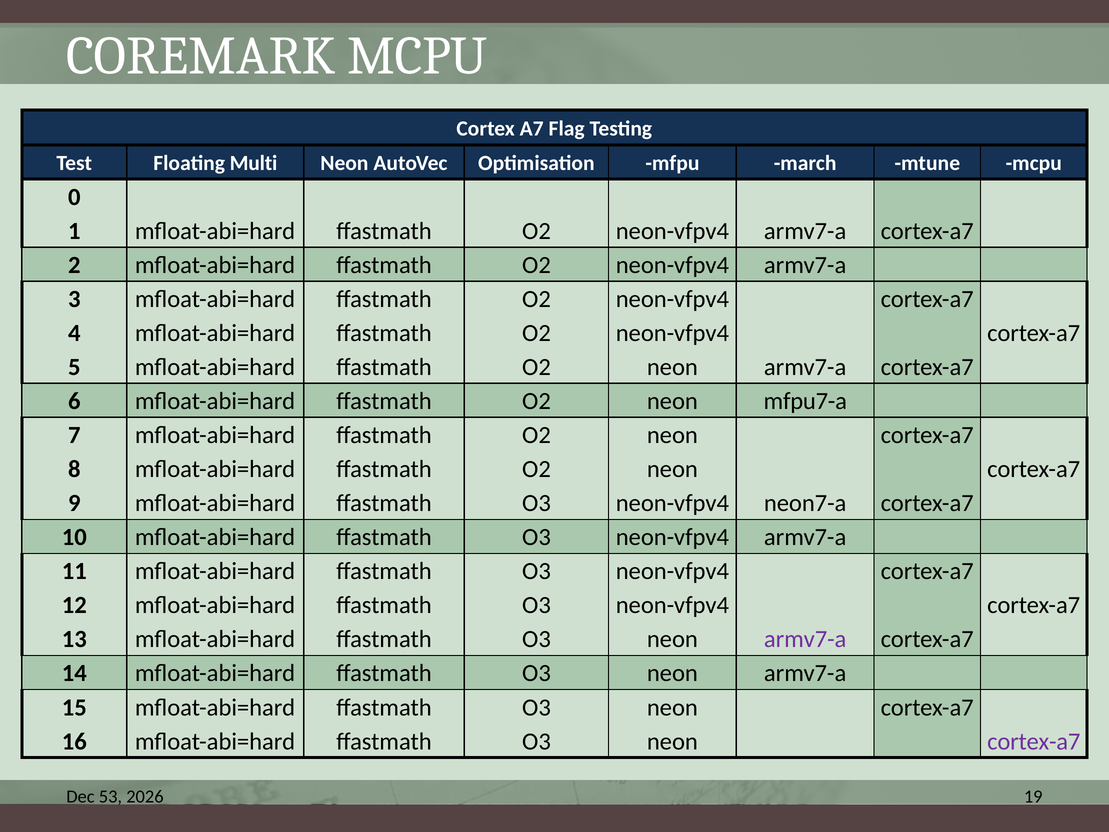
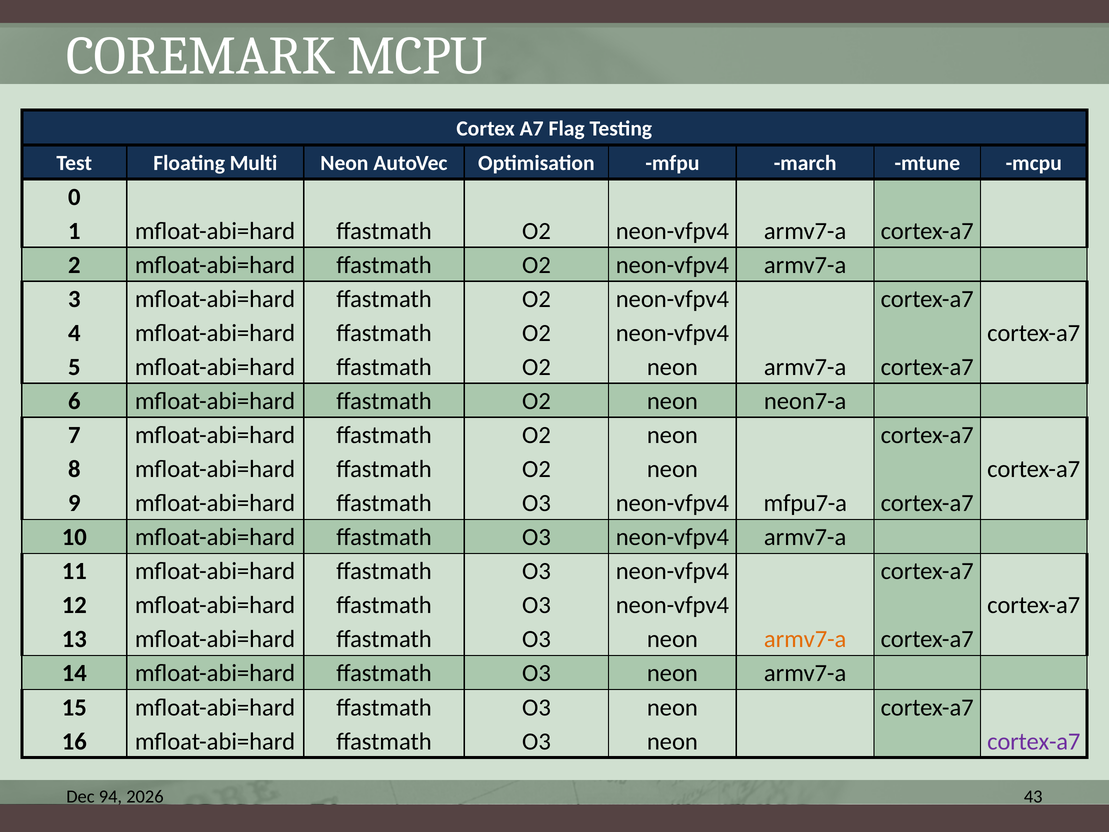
mfpu7-a: mfpu7-a -> neon7-a (805, 401)
neon7-a: neon7-a -> mfpu7-a (805, 503)
armv7-a colour: purple -> orange (805, 639)
53: 53 -> 94 (110, 797)
19: 19 -> 43 (1033, 797)
